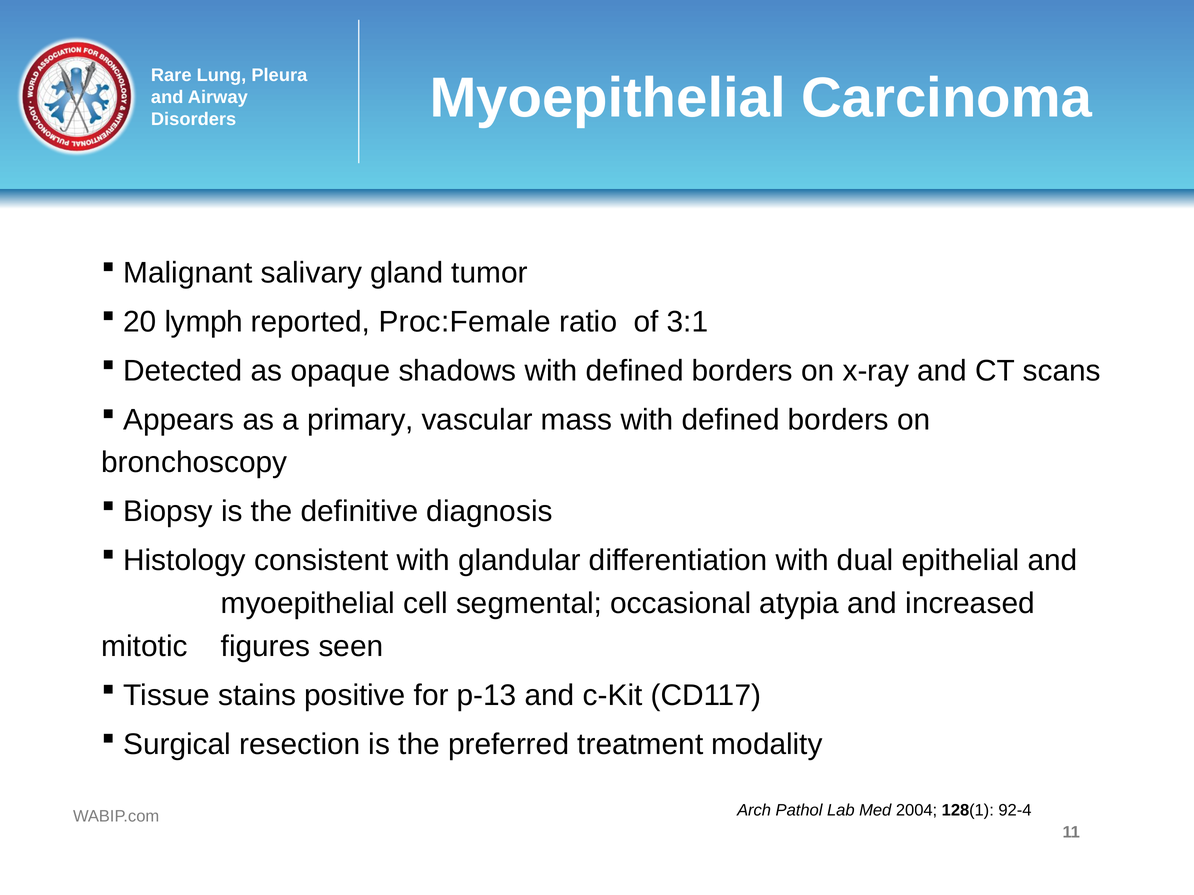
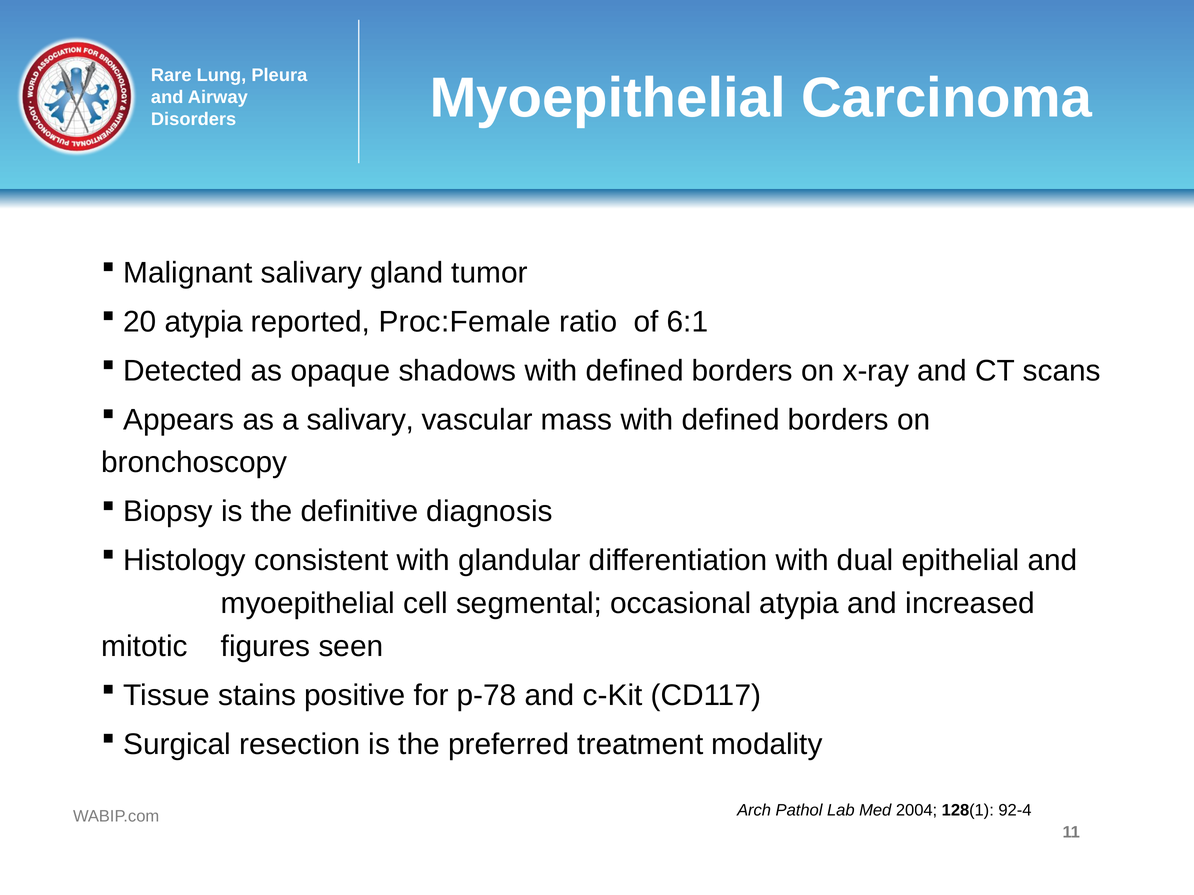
20 lymph: lymph -> atypia (204, 322)
3:1: 3:1 -> 6:1 (688, 322)
a primary: primary -> salivary (360, 420)
p-13: p-13 -> p-78 (487, 696)
